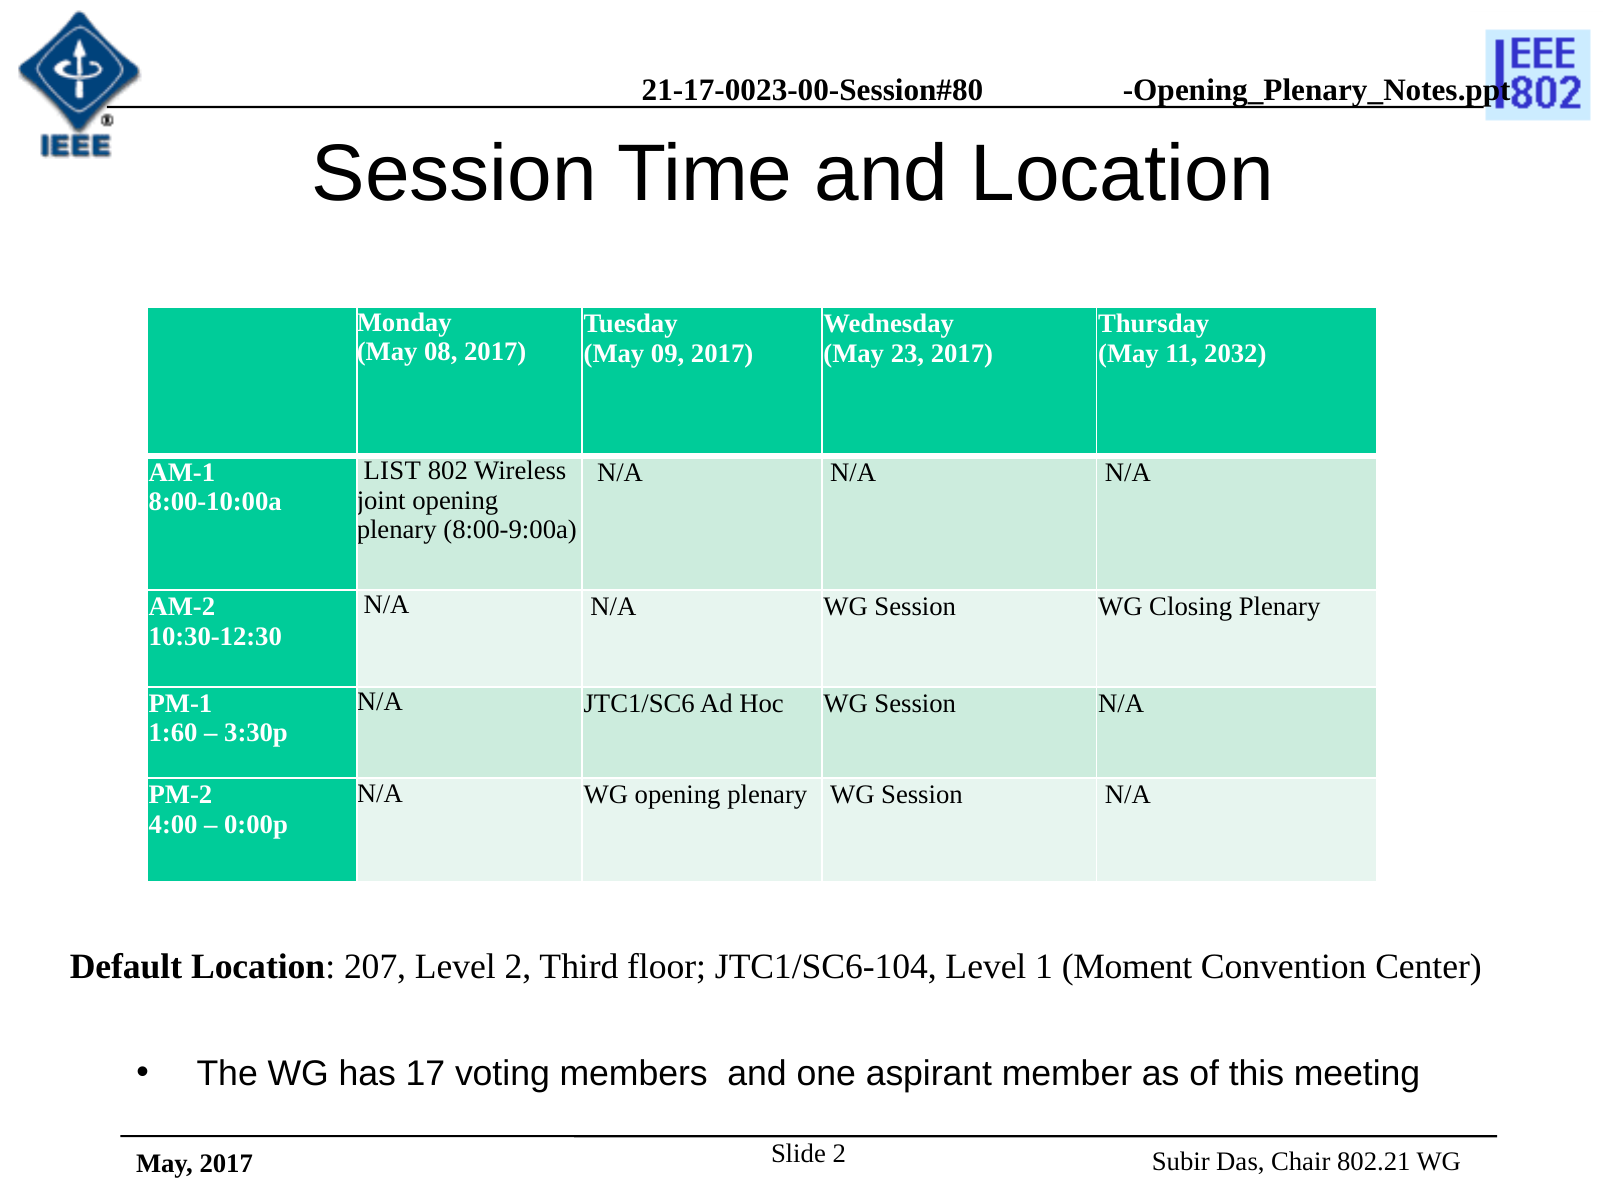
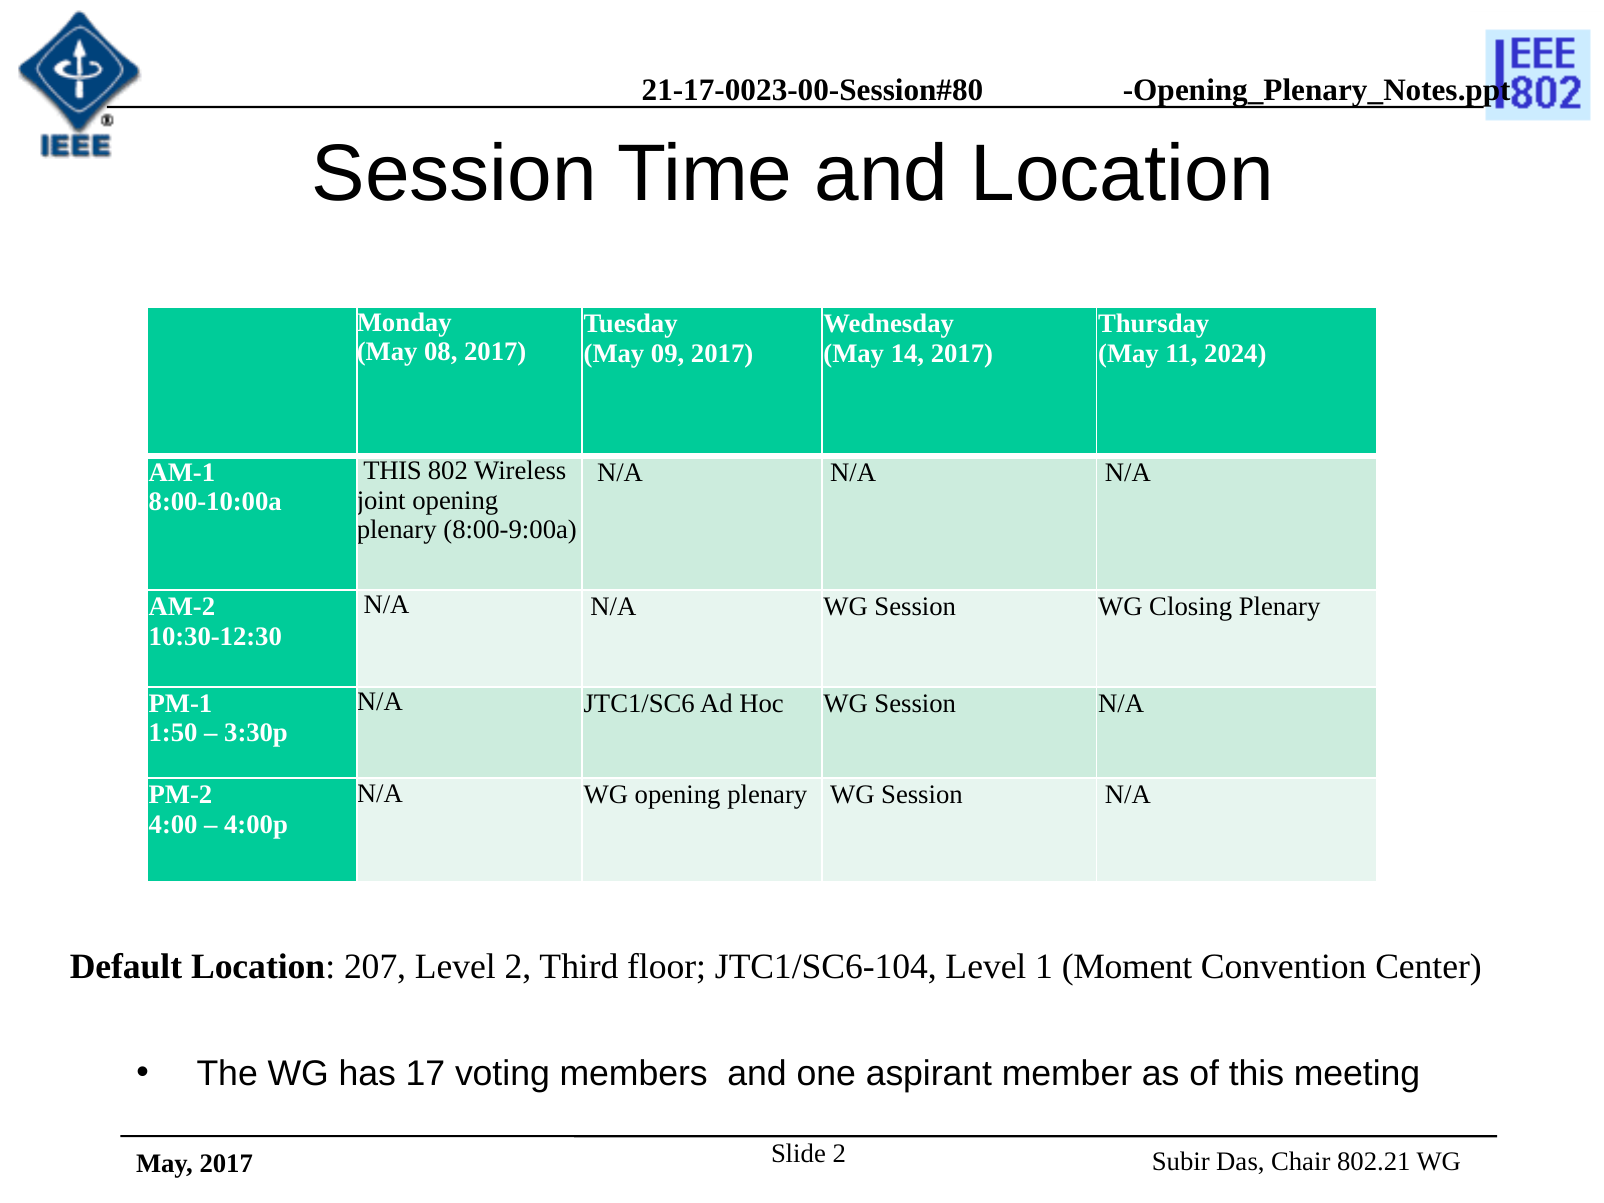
23: 23 -> 14 (907, 354)
2032: 2032 -> 2024 (1235, 354)
LIST: LIST -> THIS (393, 471)
1:60: 1:60 -> 1:50 (173, 733)
0:00p: 0:00p -> 4:00p (256, 825)
